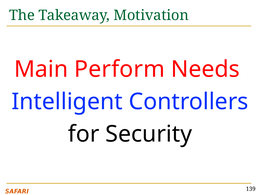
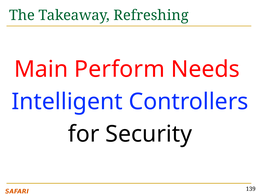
Motivation: Motivation -> Refreshing (151, 15)
